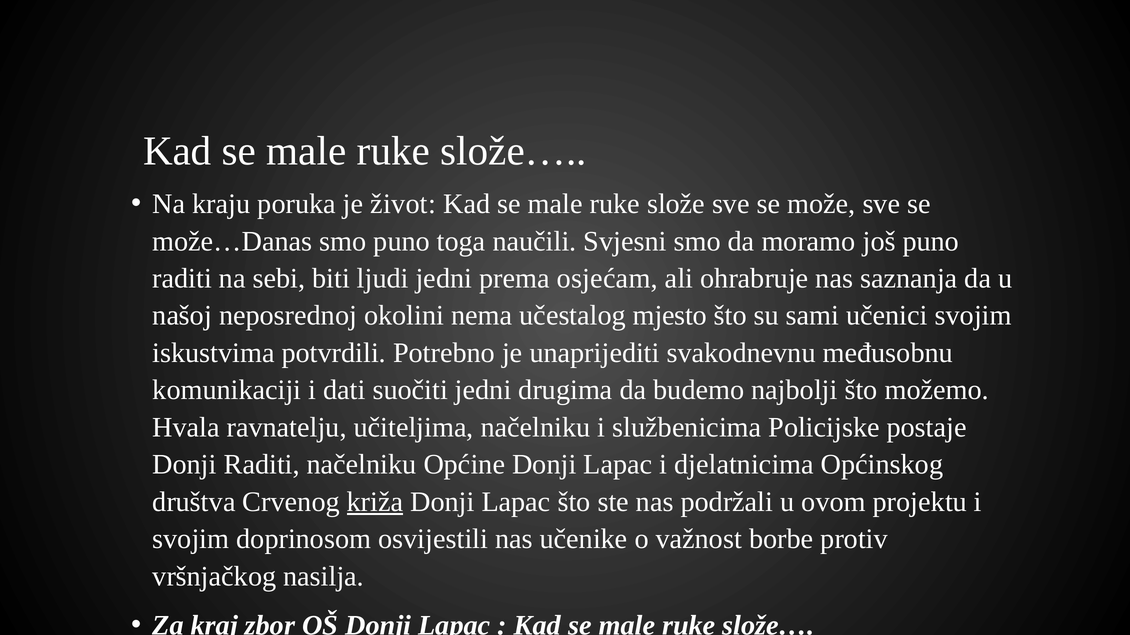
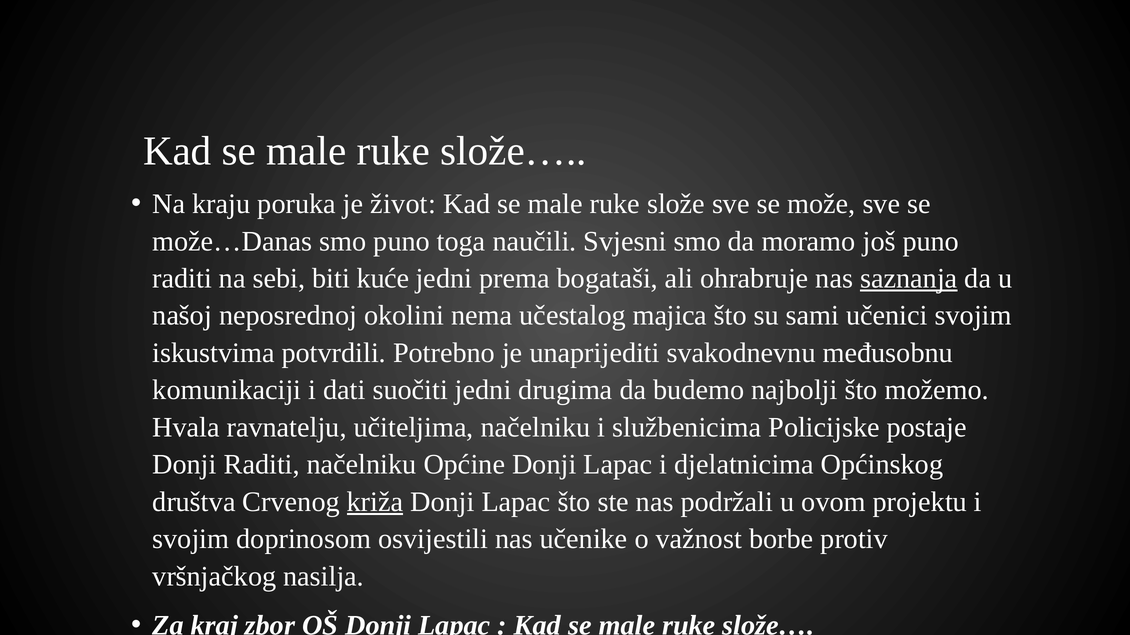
ljudi: ljudi -> kuće (383, 279)
osjećam: osjećam -> bogataši (607, 279)
saznanja underline: none -> present (909, 279)
mjesto: mjesto -> majica (670, 316)
